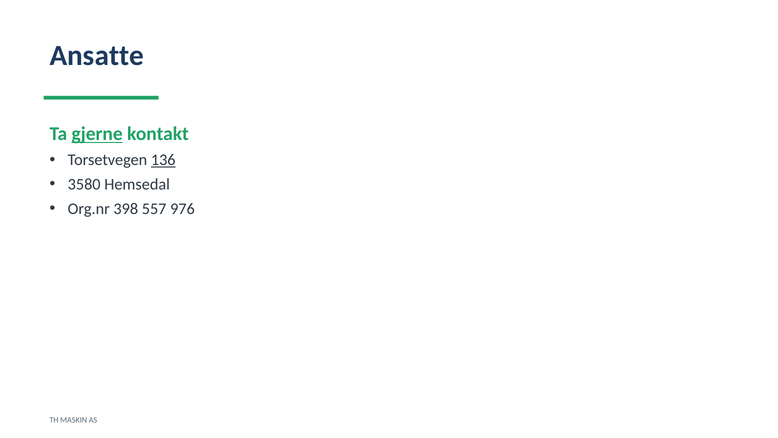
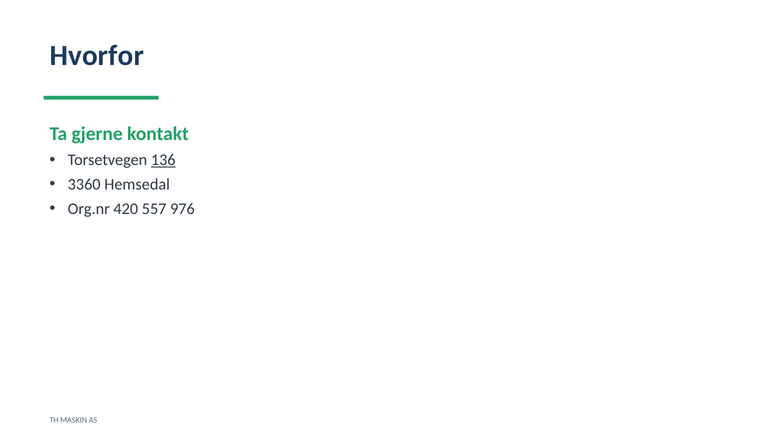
Ansatte: Ansatte -> Hvorfor (97, 56)
gjerne underline: present -> none (97, 134)
3580: 3580 -> 3360 (84, 184)
398: 398 -> 420 (126, 209)
